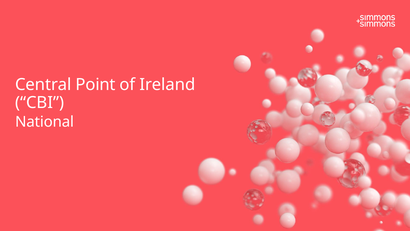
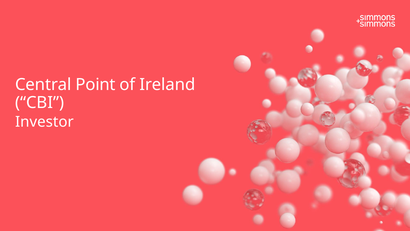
National: National -> Investor (44, 122)
